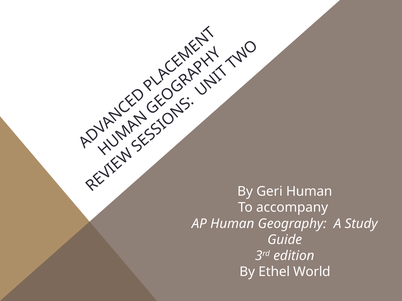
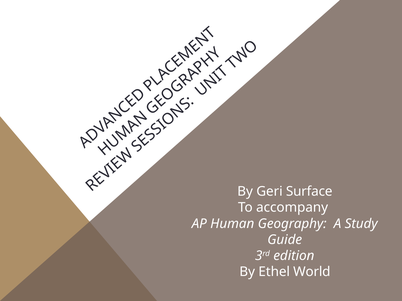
Geri Human: Human -> Surface (309, 192)
